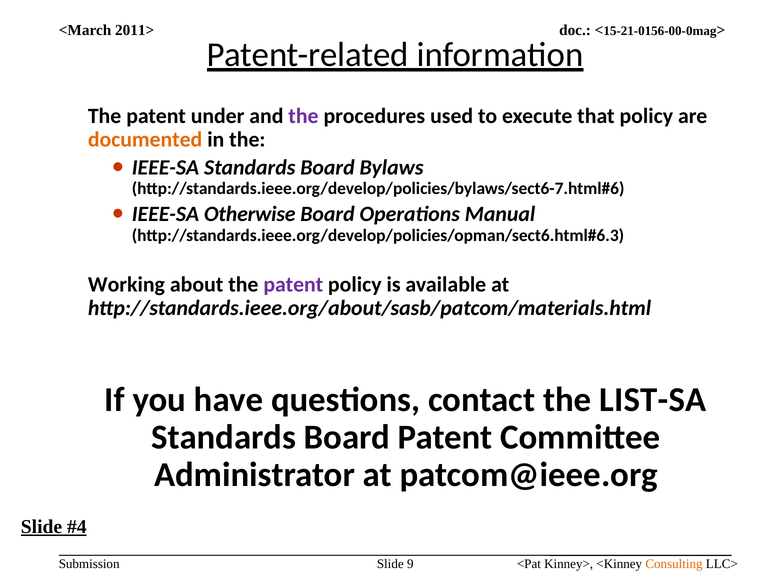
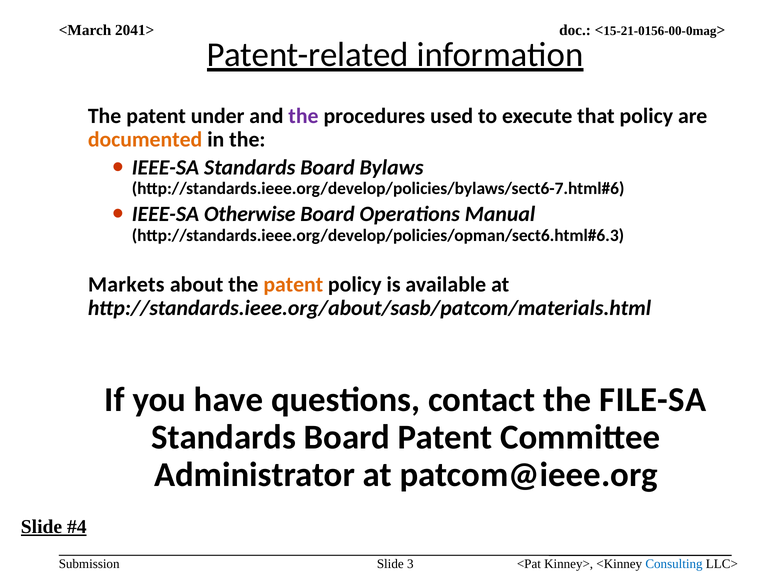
2011>: 2011> -> 2041> (135, 30)
Working: Working -> Markets (126, 284)
patent colour: purple -> orange (293, 284)
LIST-SA: LIST-SA -> FILE-SA (653, 400)
9: 9 -> 3 (410, 564)
Consulting colour: orange -> blue (674, 564)
